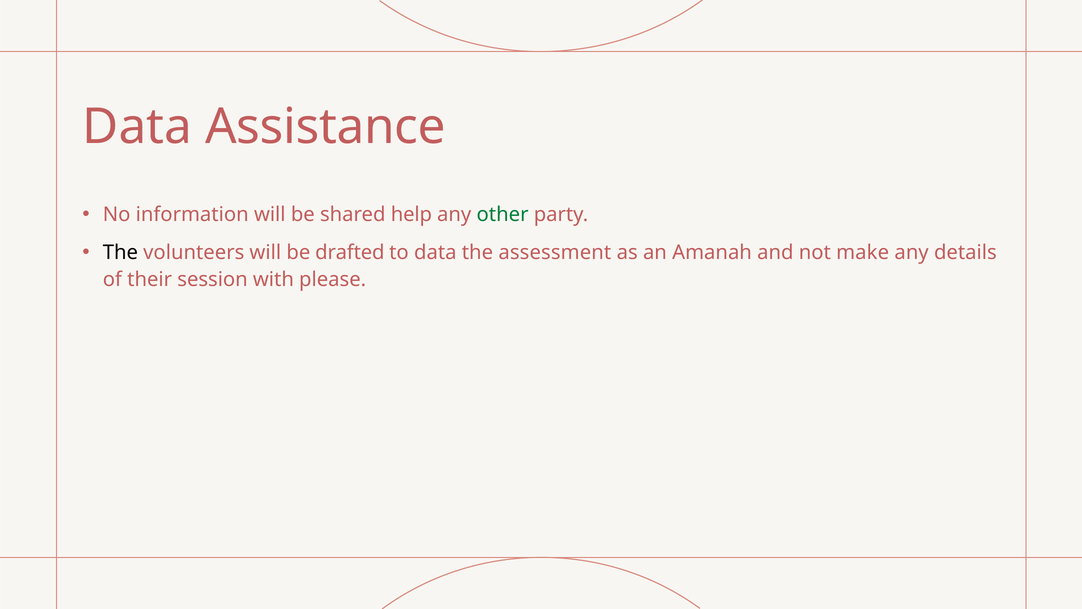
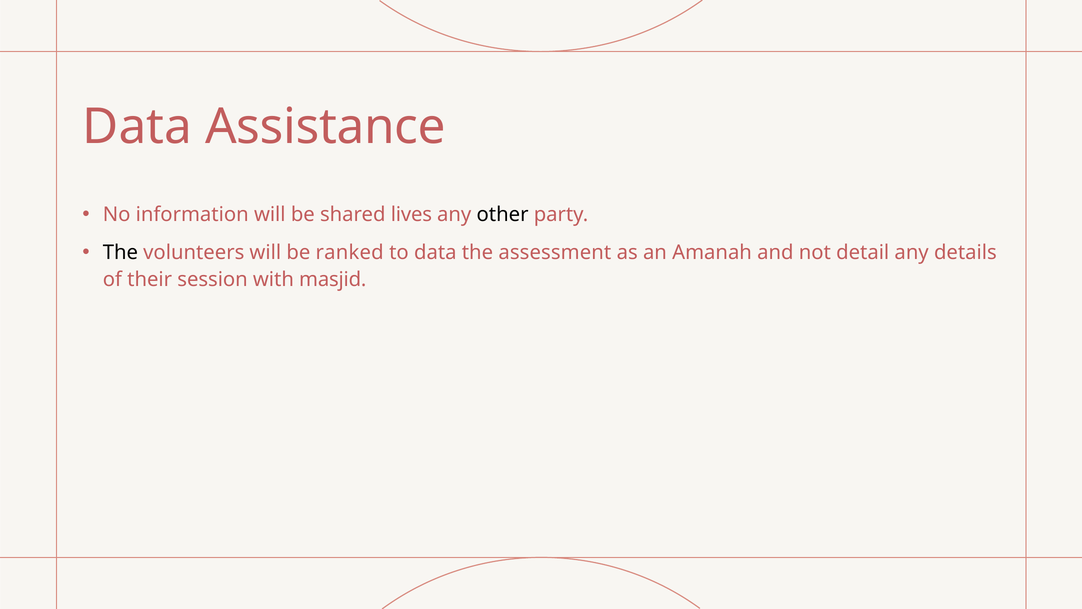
help: help -> lives (411, 214)
other colour: green -> black (503, 214)
drafted: drafted -> ranked (350, 252)
make: make -> detail (863, 252)
please: please -> masjid (333, 279)
